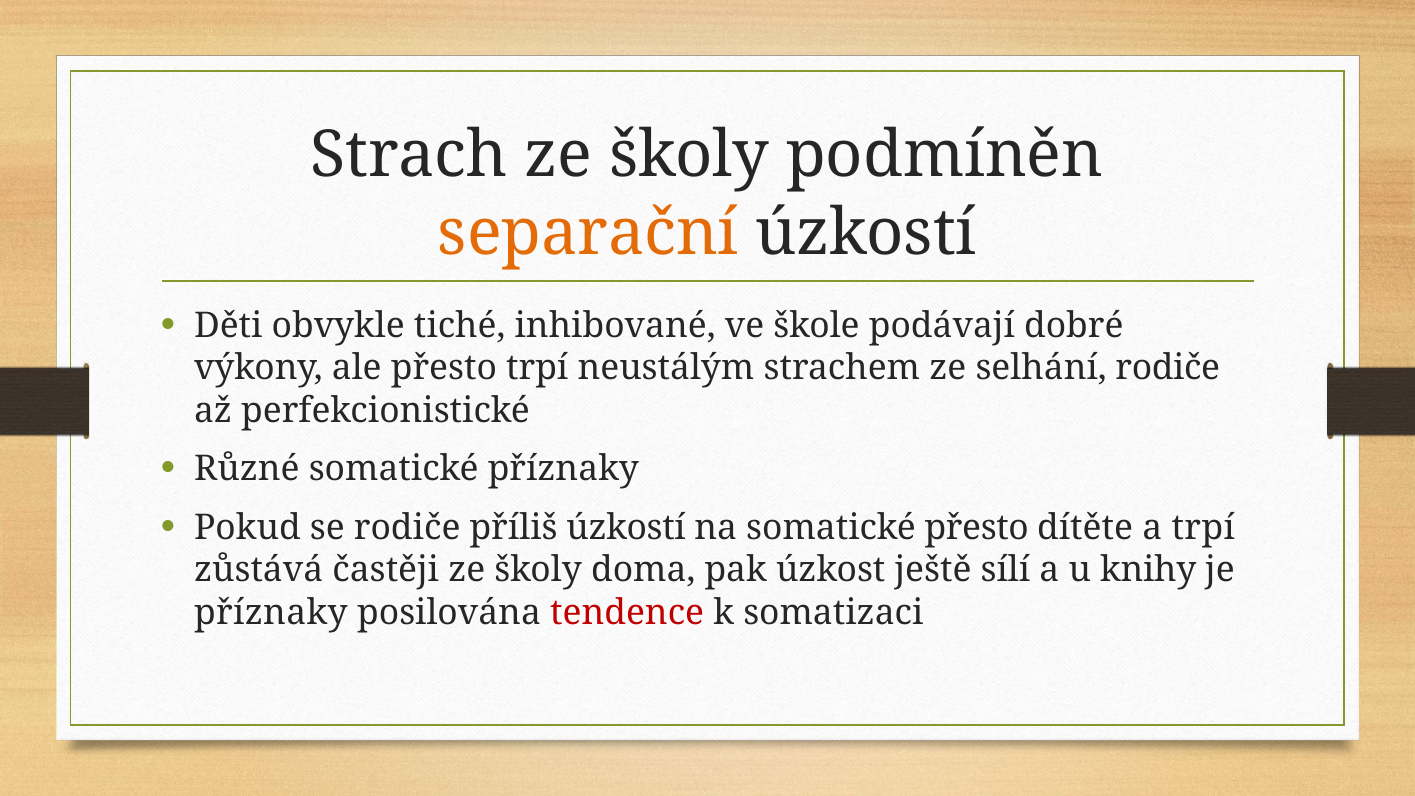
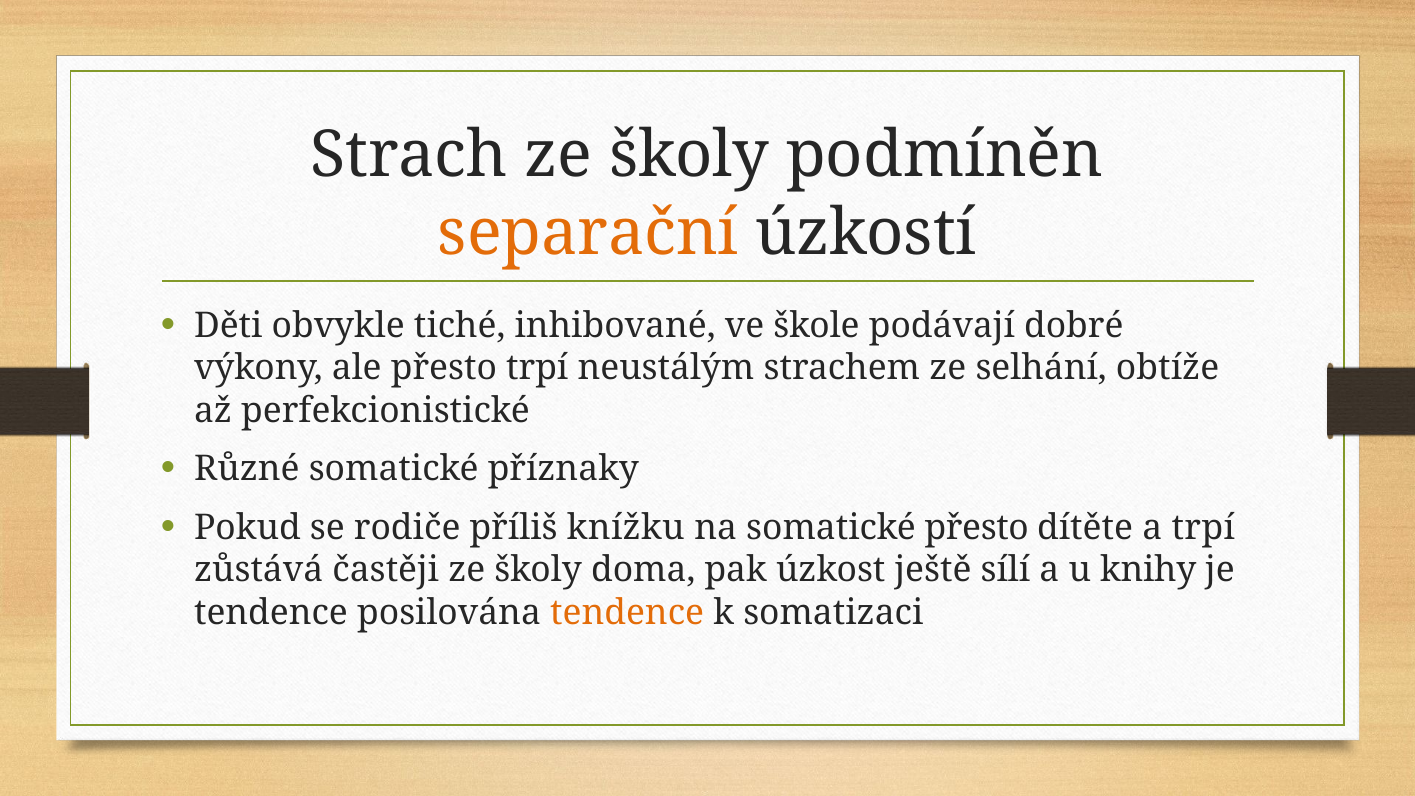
selhání rodiče: rodiče -> obtíže (1168, 368)
příliš úzkostí: úzkostí -> knížku (626, 527)
příznaky: příznaky -> tendence (271, 612)
tendence colour: red -> orange (627, 612)
